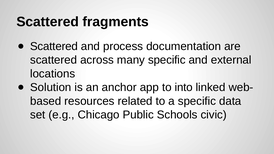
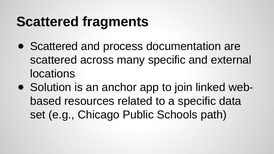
into: into -> join (184, 87)
civic: civic -> path (214, 115)
